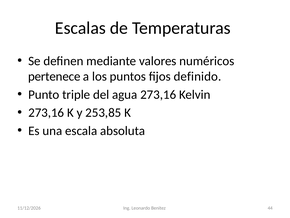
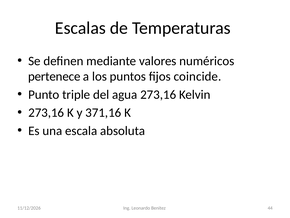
definido: definido -> coincide (197, 76)
253,85: 253,85 -> 371,16 (103, 112)
